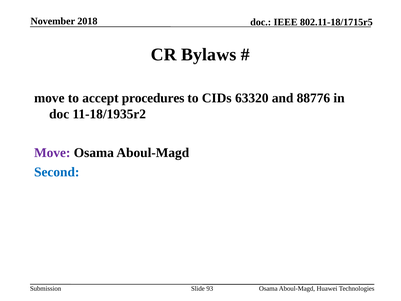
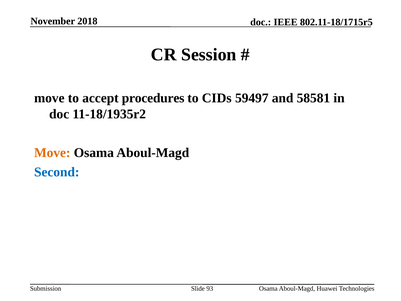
Bylaws: Bylaws -> Session (209, 55)
63320: 63320 -> 59497 (252, 98)
88776: 88776 -> 58581 (313, 98)
Move colour: purple -> orange (52, 153)
